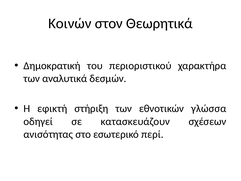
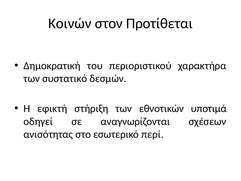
Θεωρητικά: Θεωρητικά -> Προτίθεται (159, 23)
αναλυτικά: αναλυτικά -> συστατικό (65, 78)
γλώσσα: γλώσσα -> υποτιμά (209, 108)
κατασκευάζουν: κατασκευάζουν -> αναγνωρίζονται (135, 121)
